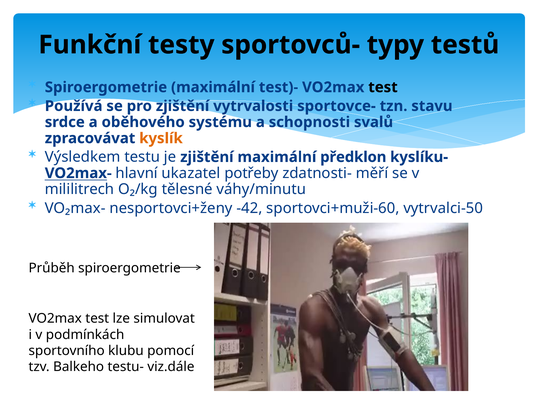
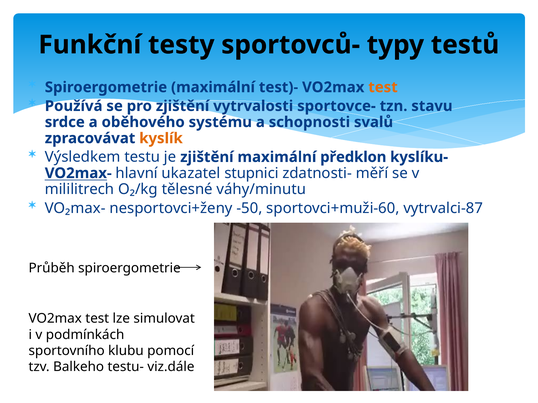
test colour: black -> orange (383, 87)
potřeby: potřeby -> stupnici (251, 173)
-42: -42 -> -50 (249, 208)
vytrvalci-50: vytrvalci-50 -> vytrvalci-87 (443, 208)
